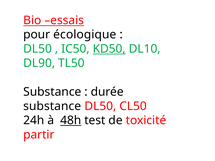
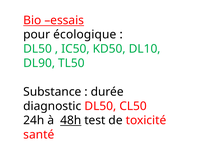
KD50 underline: present -> none (109, 49)
substance: substance -> diagnostic (52, 106)
partir: partir -> santé (39, 135)
